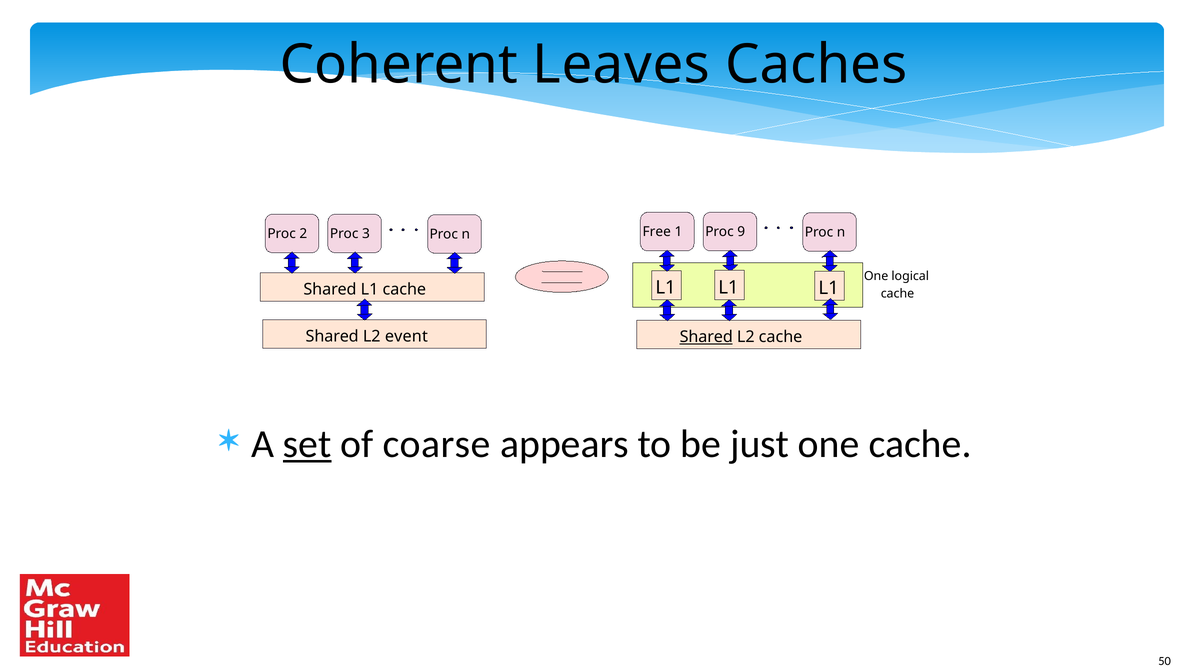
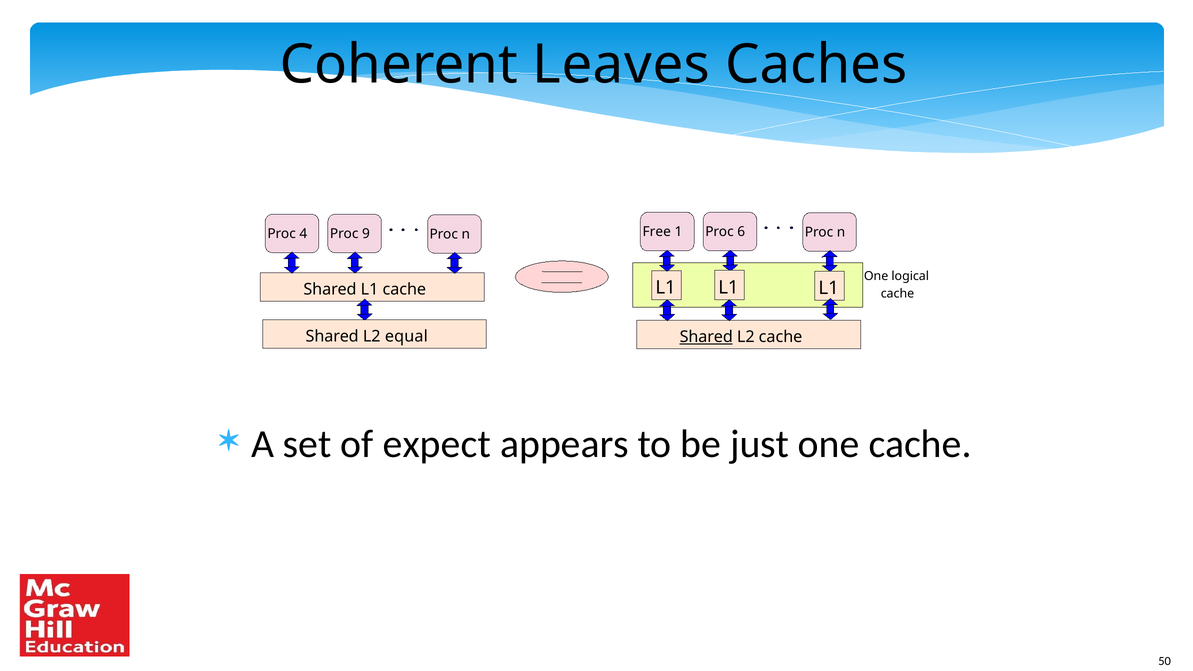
2: 2 -> 4 (303, 234)
3: 3 -> 9 (366, 234)
9: 9 -> 6 (741, 232)
event: event -> equal (406, 336)
set underline: present -> none (307, 444)
coarse: coarse -> expect (437, 444)
